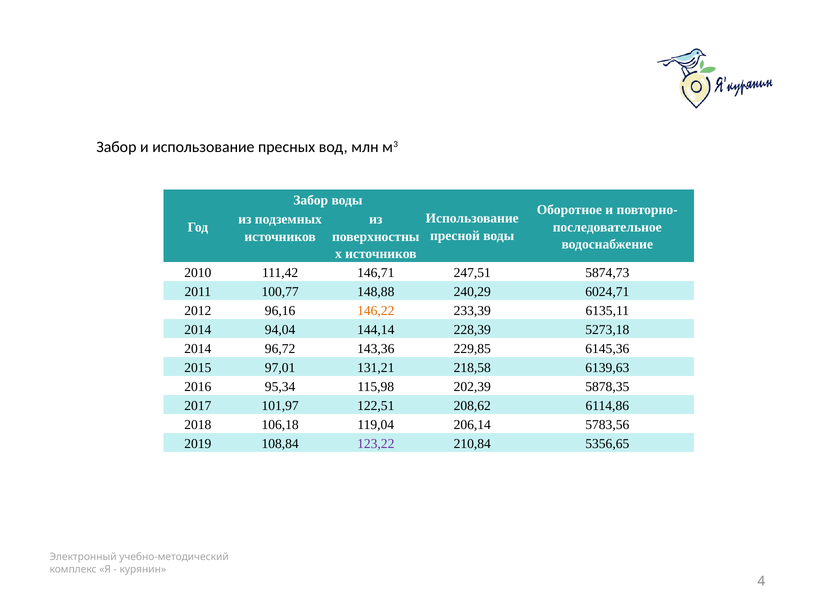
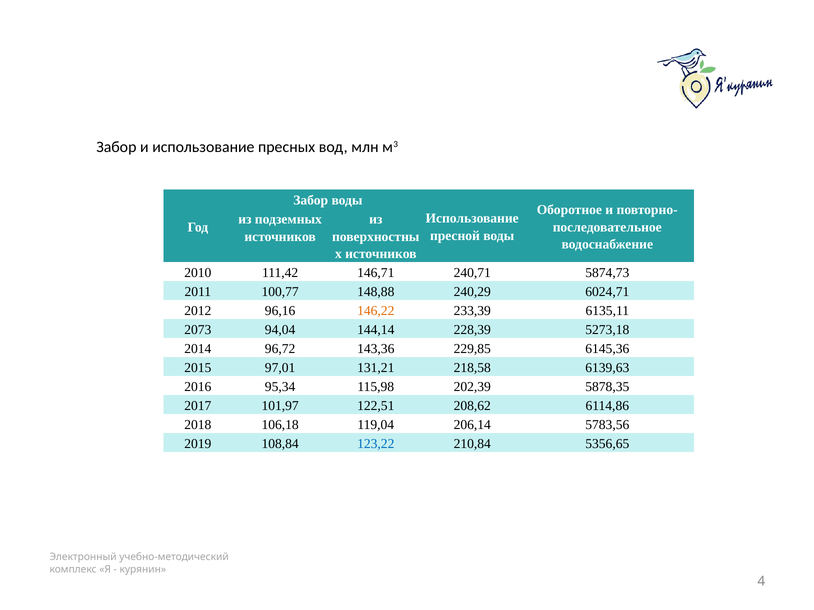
247,51: 247,51 -> 240,71 (472, 273)
2014: 2014 -> 2073 (198, 330)
123,22 colour: purple -> blue (376, 444)
